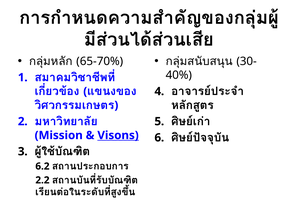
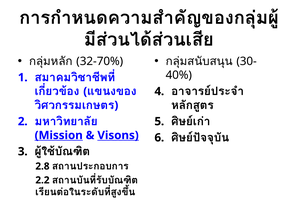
65-70%: 65-70% -> 32-70% (100, 61)
Mission underline: none -> present (59, 136)
6.2: 6.2 -> 2.8 (42, 167)
